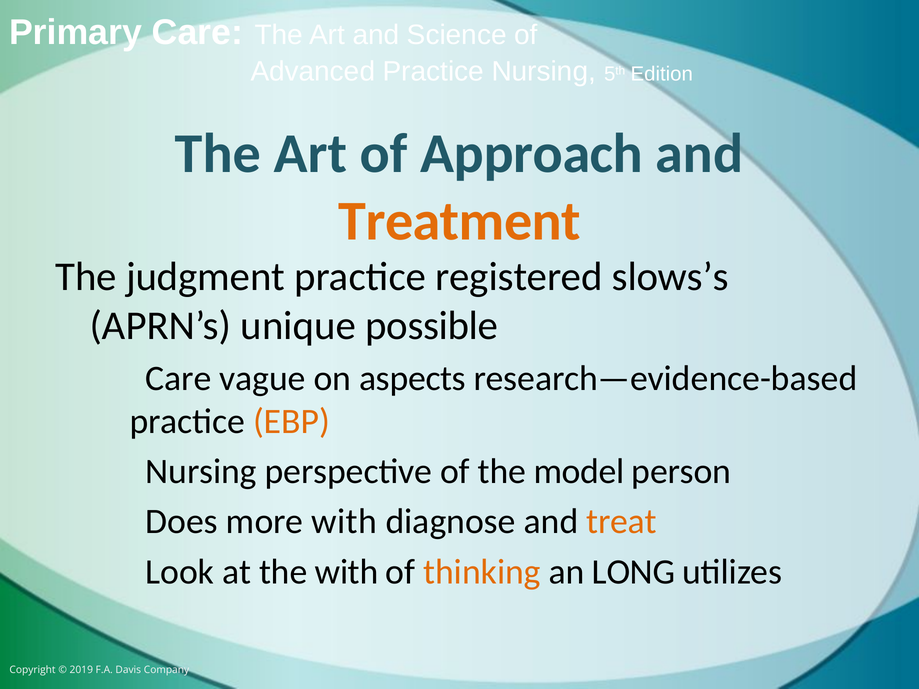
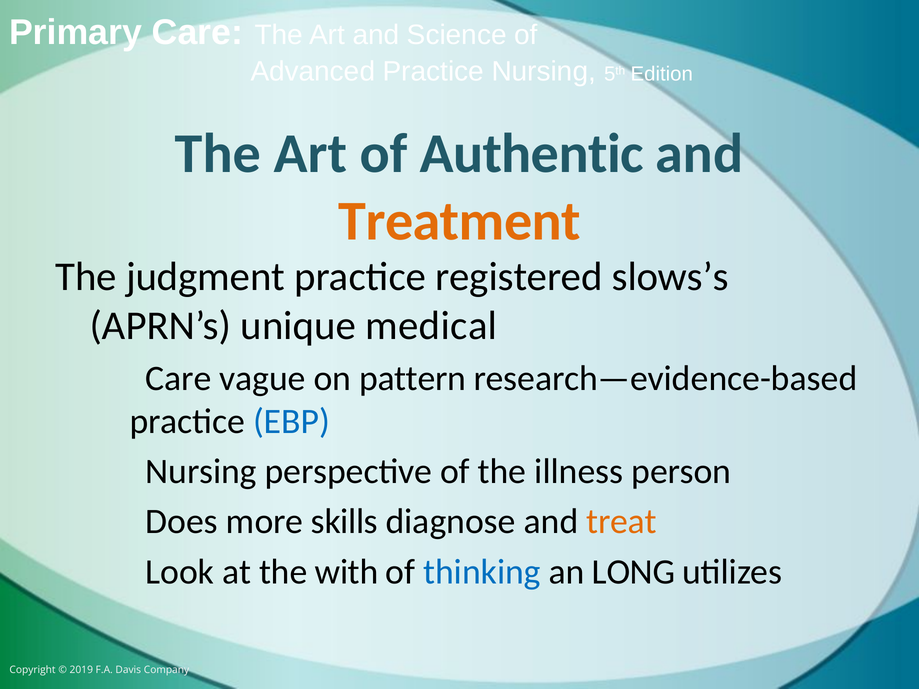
Approach: Approach -> Authentic (532, 154)
possible: possible -> medical (431, 326)
aspects: aspects -> pattern (413, 379)
EBP colour: orange -> blue (292, 422)
model: model -> illness (579, 472)
more with: with -> skills (344, 522)
thinking colour: orange -> blue (482, 572)
